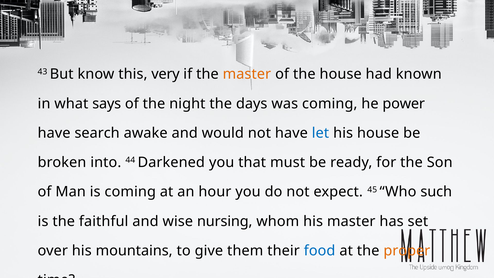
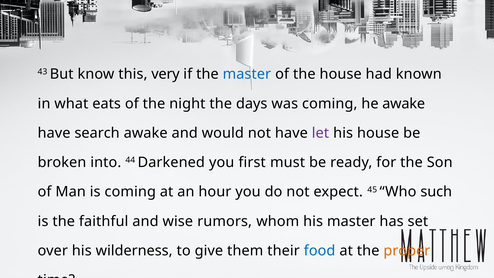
master colour: orange -> blue (247, 74)
says: says -> eats (107, 104)
he power: power -> awake (404, 104)
let colour: blue -> purple (320, 133)
that: that -> first (252, 162)
nursing: nursing -> rumors (225, 221)
mountains: mountains -> wilderness (134, 251)
